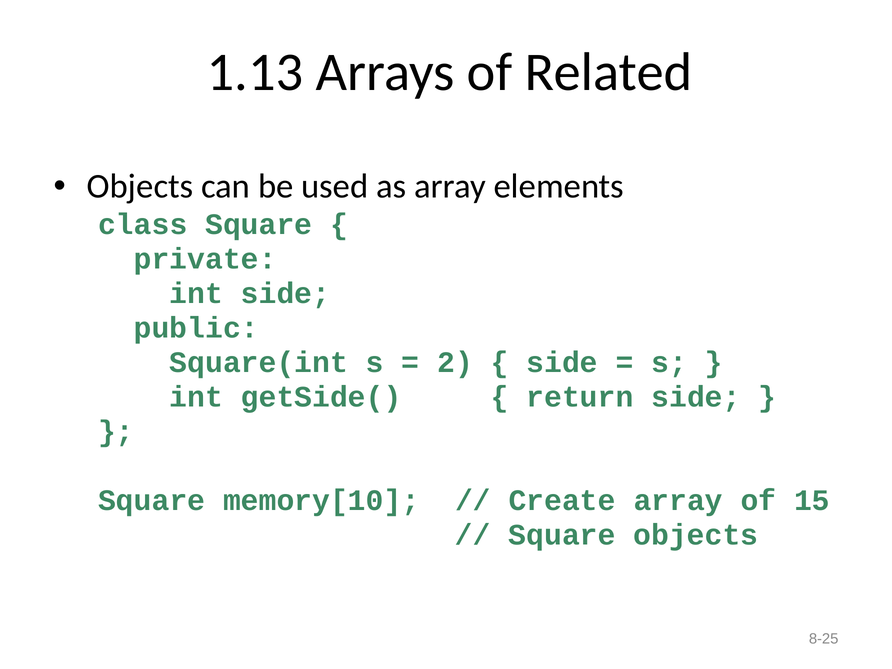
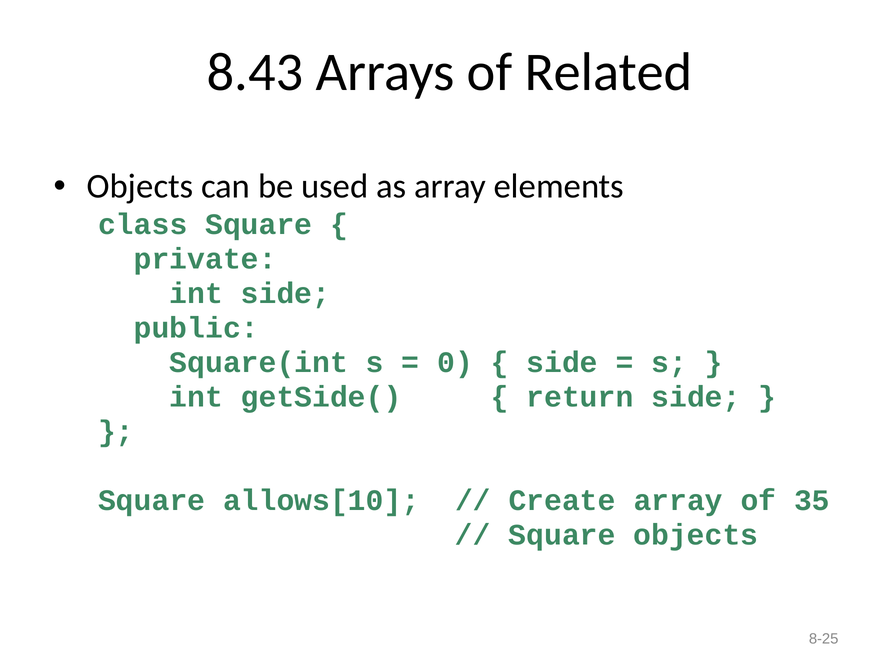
1.13: 1.13 -> 8.43 (255, 72)
2: 2 -> 0 (455, 362)
memory[10: memory[10 -> allows[10 (321, 500)
15: 15 -> 35 (812, 500)
